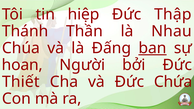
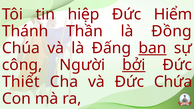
Thập: Thập -> Hiểm (173, 14)
Nhau: Nhau -> Đồng (171, 31)
hoan: hoan -> công (22, 65)
bởi underline: none -> present (134, 65)
